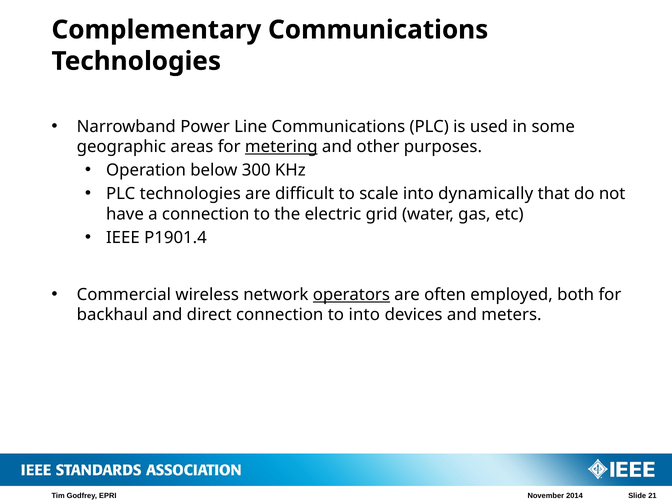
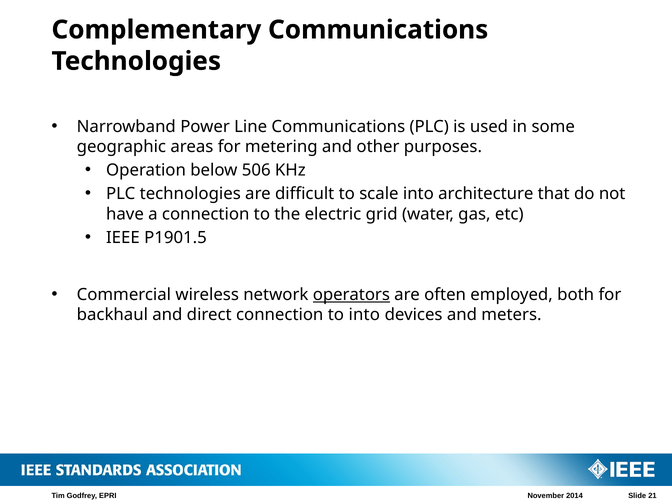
metering underline: present -> none (281, 147)
300: 300 -> 506 (256, 170)
dynamically: dynamically -> architecture (486, 194)
P1901.4: P1901.4 -> P1901.5 (175, 237)
